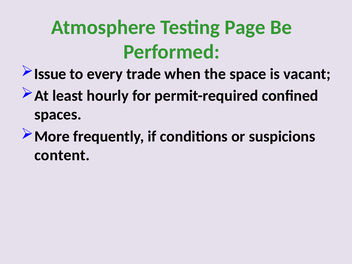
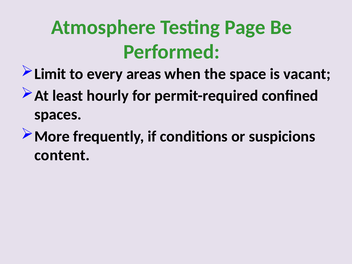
Issue: Issue -> Limit (50, 74)
trade: trade -> areas (144, 74)
